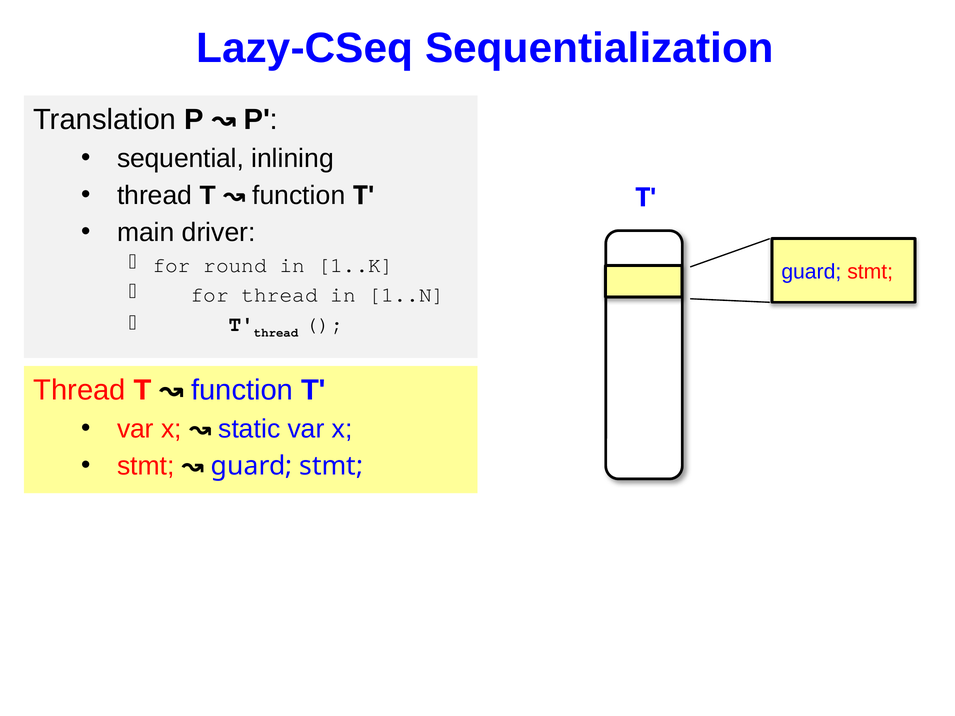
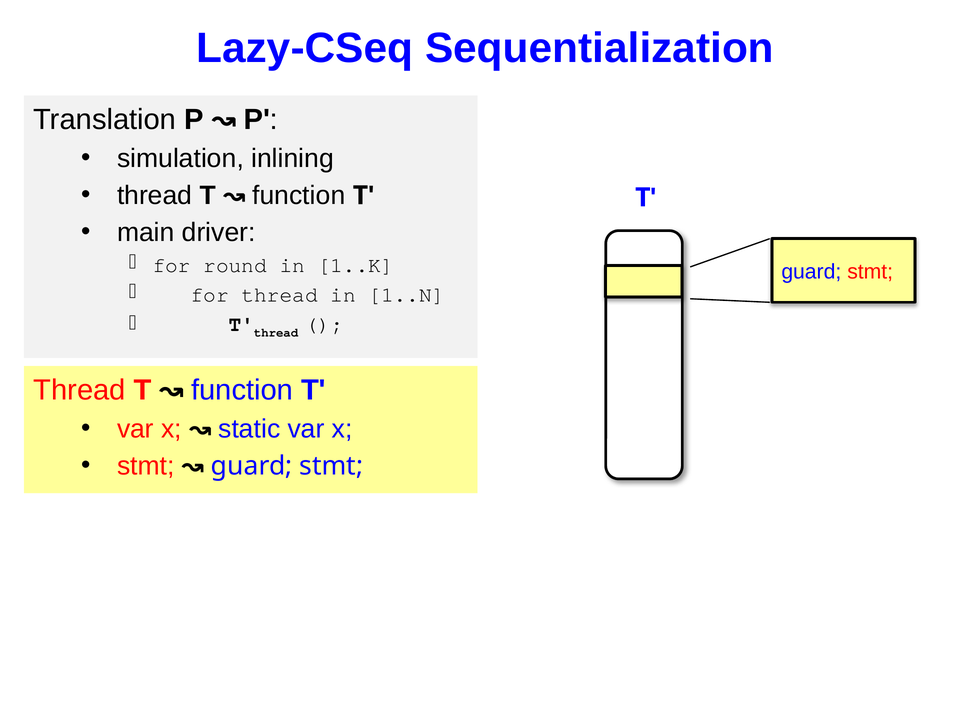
sequential: sequential -> simulation (180, 158)
